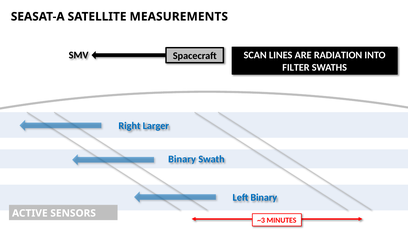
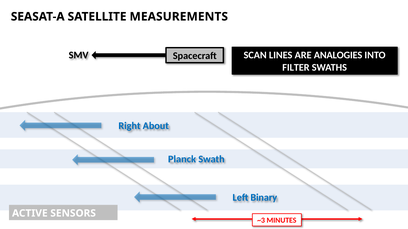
RADIATION: RADIATION -> ANALOGIES (338, 55)
Larger: Larger -> About (156, 126)
Binary: Binary -> Planck (182, 160)
